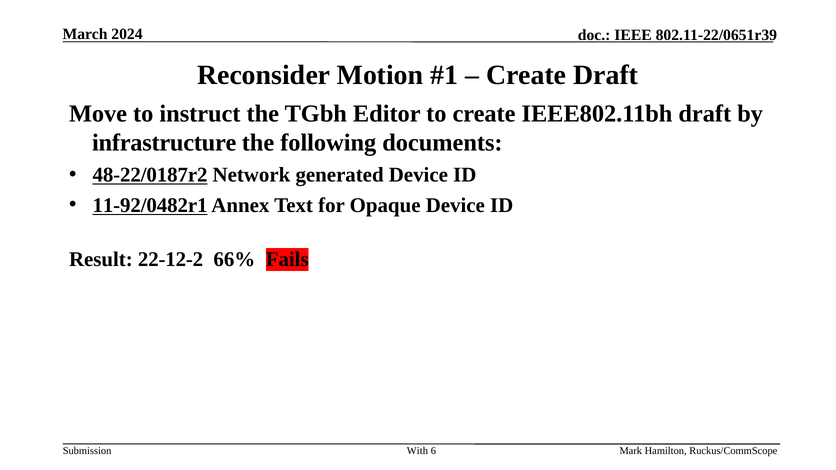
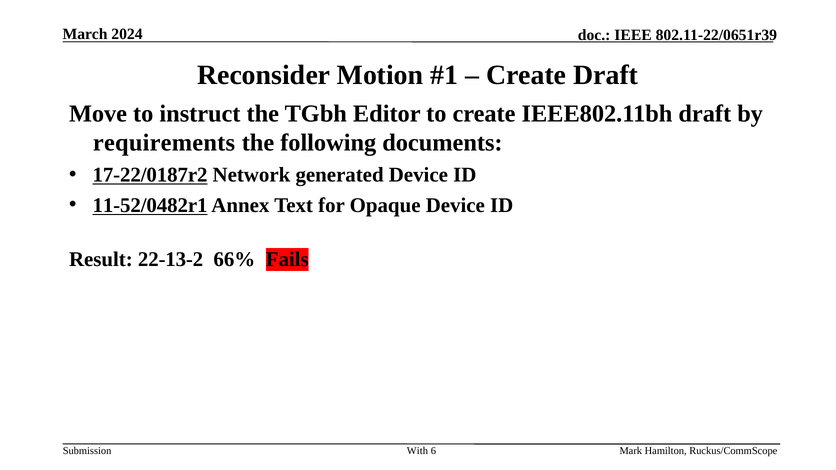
infrastructure: infrastructure -> requirements (164, 143)
48-22/0187r2: 48-22/0187r2 -> 17-22/0187r2 (150, 175)
11-92/0482r1: 11-92/0482r1 -> 11-52/0482r1 (150, 205)
22-12-2: 22-12-2 -> 22-13-2 (171, 260)
